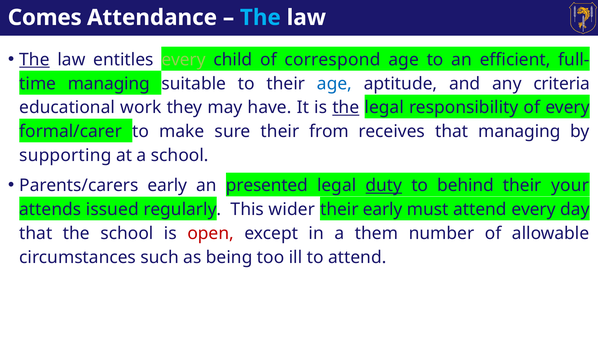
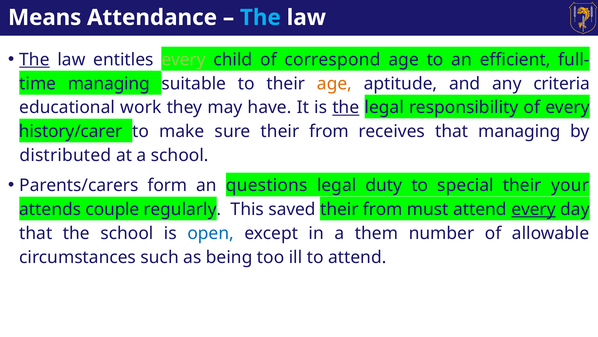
Comes: Comes -> Means (45, 17)
age colour: blue -> orange (334, 83)
formal/carer: formal/carer -> history/carer (71, 131)
supporting: supporting -> distributed (65, 155)
Parents/carers early: early -> form (167, 185)
presented: presented -> questions (267, 185)
duty underline: present -> none (384, 185)
behind: behind -> special (466, 185)
issued: issued -> couple (112, 209)
wider: wider -> saved (292, 209)
early: early -> from (383, 209)
every underline: none -> present (534, 209)
open colour: red -> blue (211, 233)
